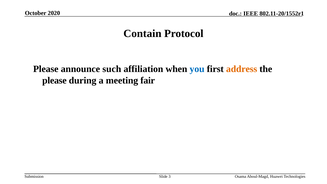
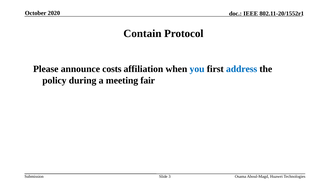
such: such -> costs (112, 69)
address colour: orange -> blue (242, 69)
please: please -> policy (54, 80)
